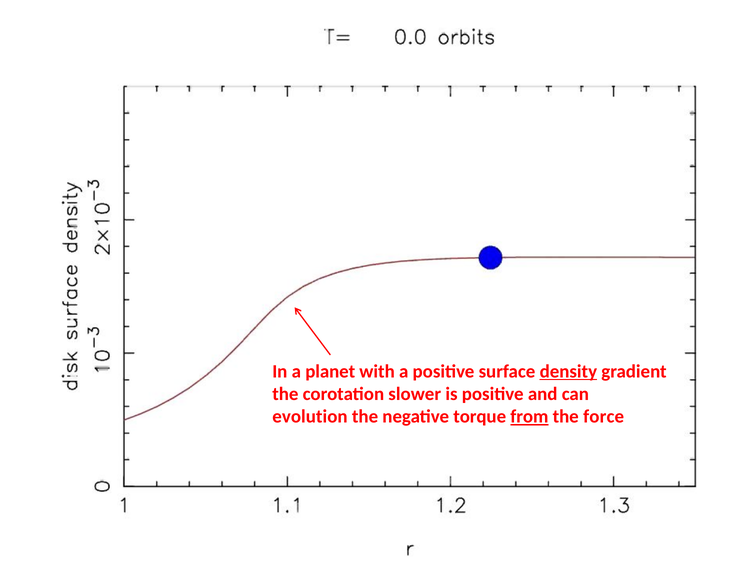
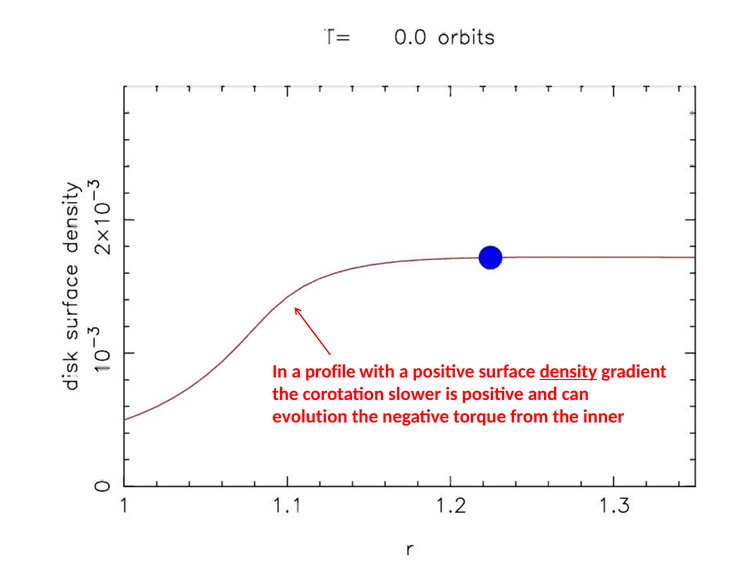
planet: planet -> profile (330, 371)
from underline: present -> none (529, 417)
force: force -> inner (604, 417)
